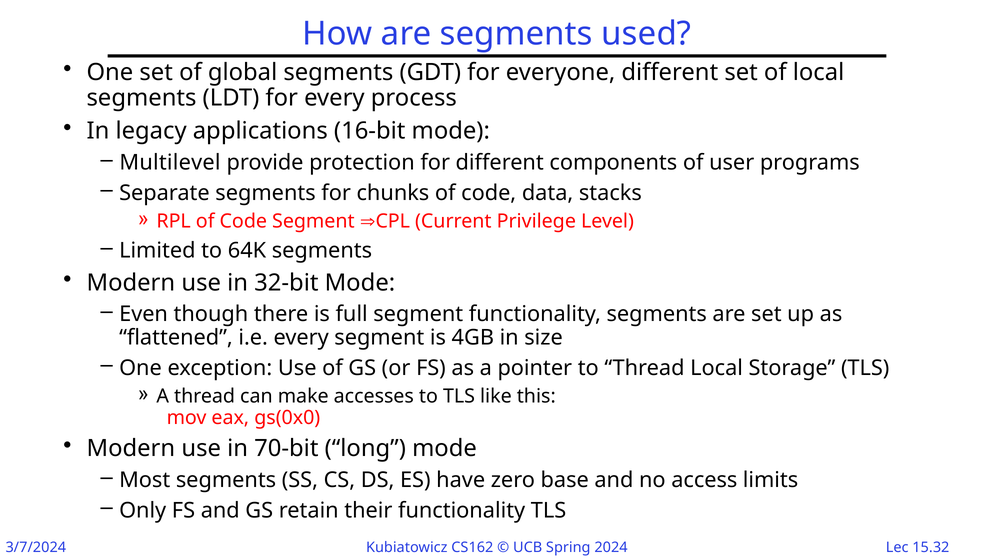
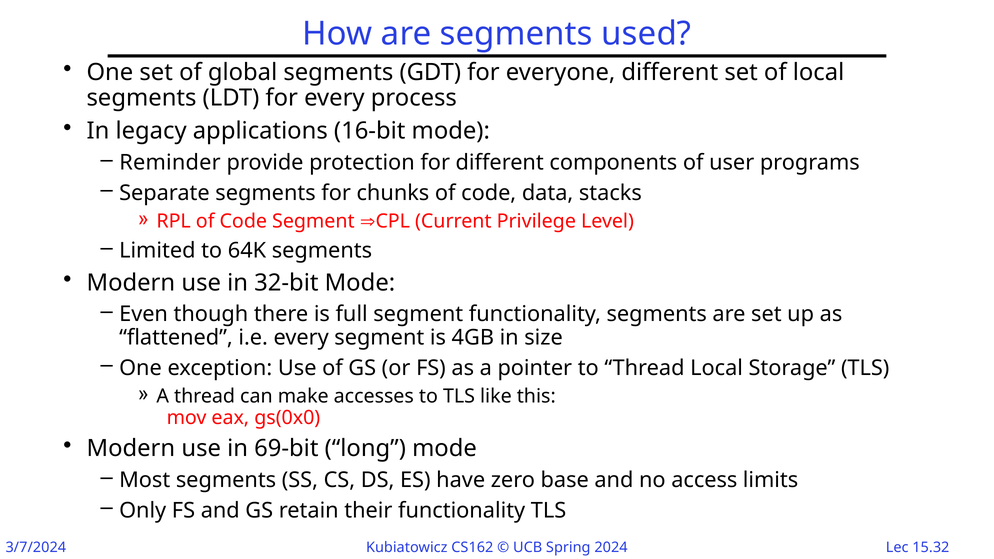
Multilevel: Multilevel -> Reminder (170, 163)
70-bit: 70-bit -> 69-bit (286, 449)
